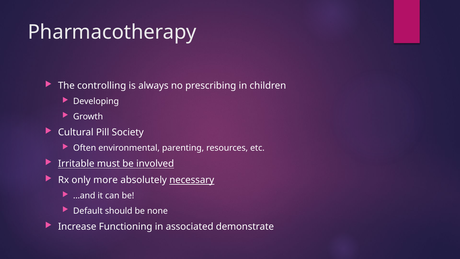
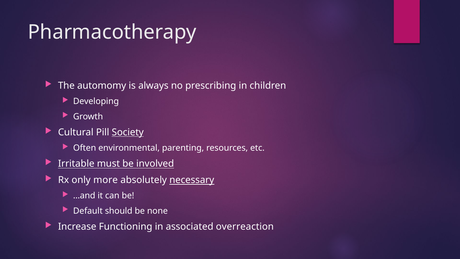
controlling: controlling -> automomy (102, 86)
Society underline: none -> present (128, 132)
demonstrate: demonstrate -> overreaction (245, 227)
